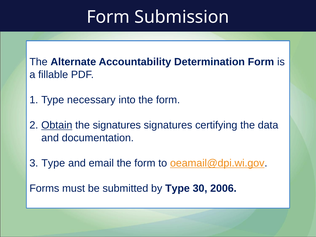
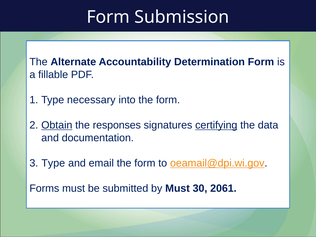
the signatures: signatures -> responses (117, 125)
certifying underline: none -> present (216, 125)
by Type: Type -> Must (178, 188)
2006: 2006 -> 2061 (223, 188)
